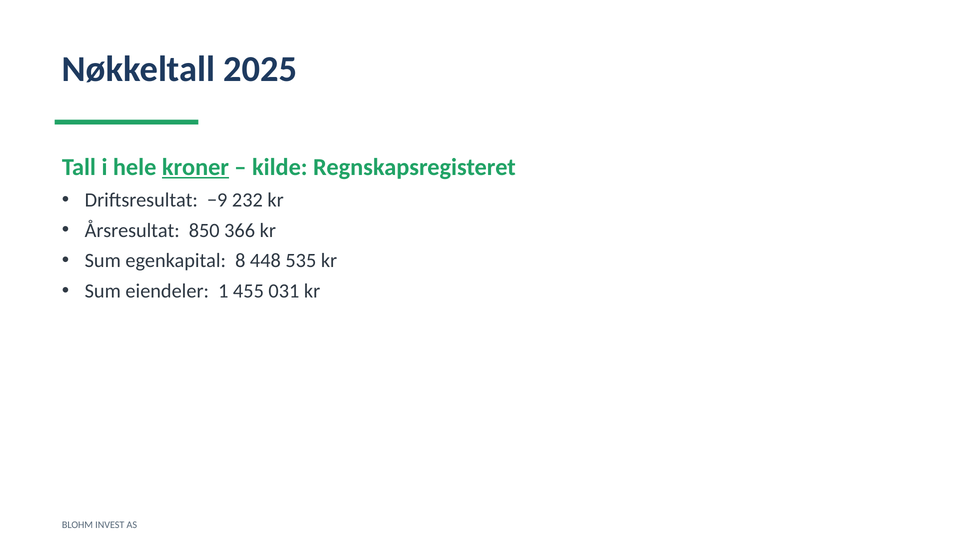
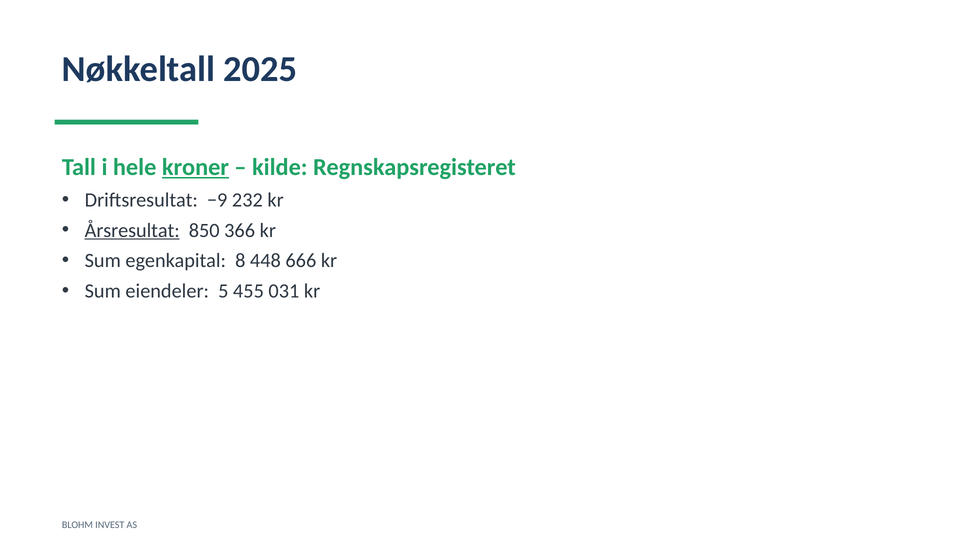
Årsresultat underline: none -> present (132, 231)
535: 535 -> 666 (301, 261)
1: 1 -> 5 (223, 291)
